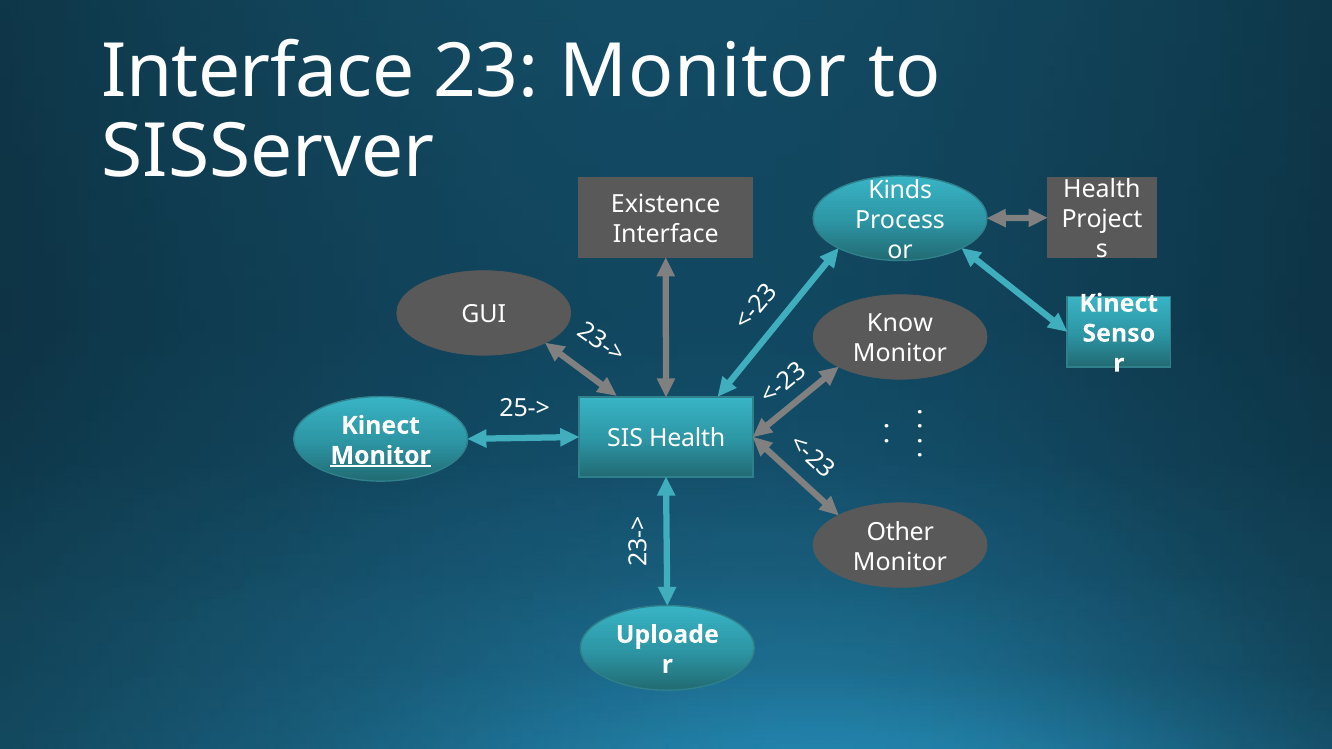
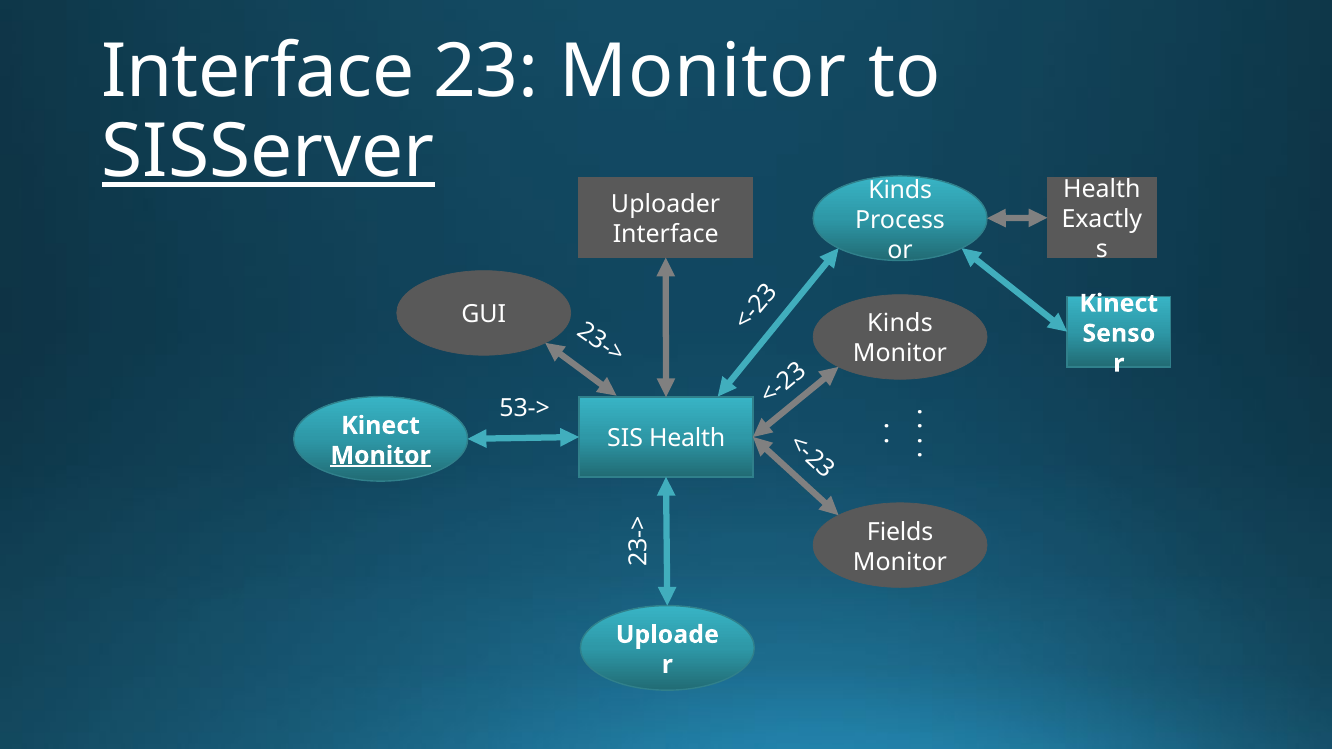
SISServer underline: none -> present (268, 152)
Existence: Existence -> Uploader (666, 205)
Project: Project -> Exactly (1102, 220)
Know: Know -> Kinds (900, 324)
25->: 25-> -> 53-> (525, 409)
Other: Other -> Fields (900, 532)
